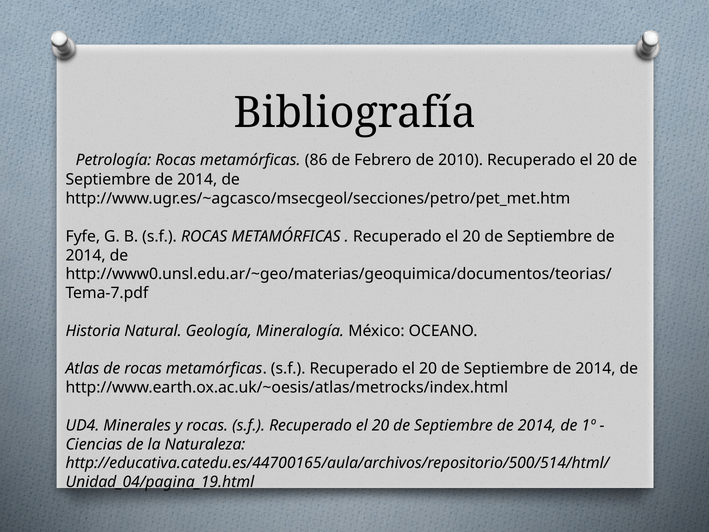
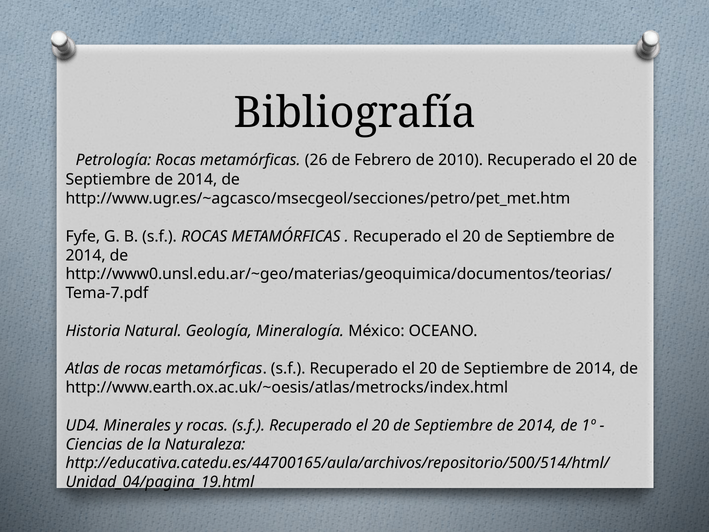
86: 86 -> 26 (316, 160)
